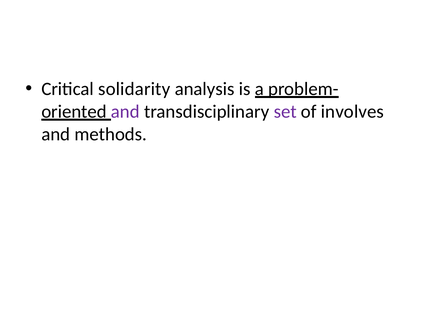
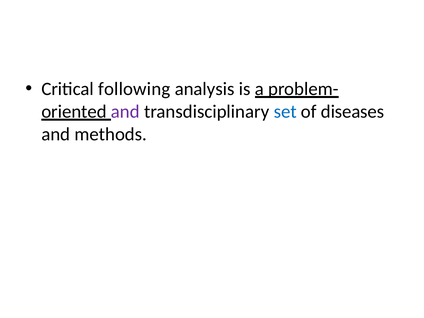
solidarity: solidarity -> following (134, 89)
set colour: purple -> blue (285, 112)
involves: involves -> diseases (353, 112)
